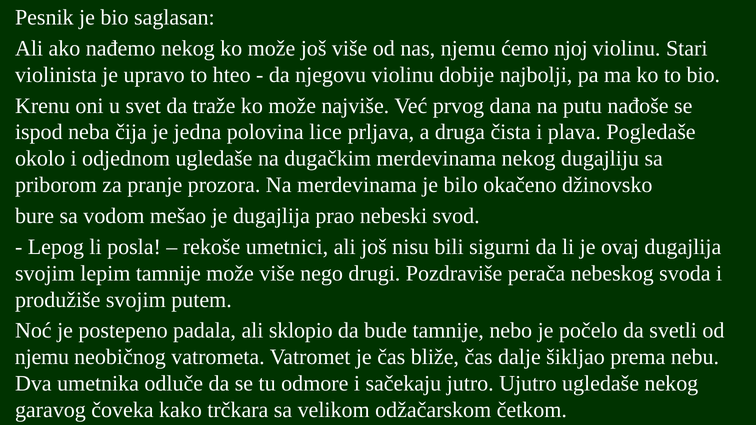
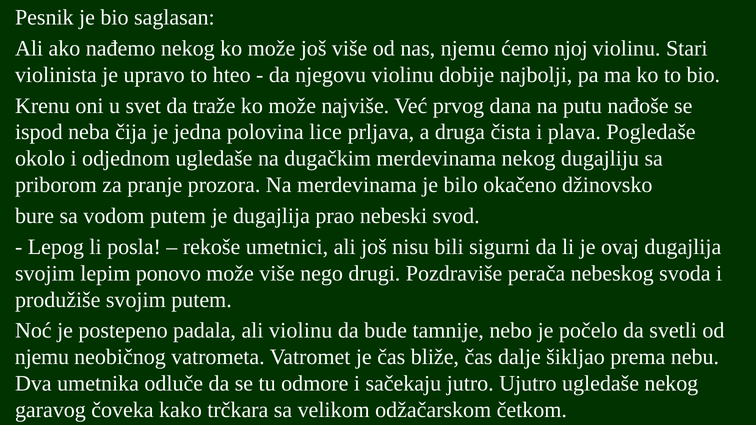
vodom mešao: mešao -> putem (178, 216)
lepim tamnije: tamnije -> ponovo (168, 273)
ali sklopio: sklopio -> violinu (301, 331)
